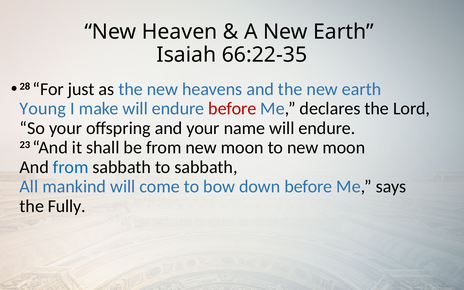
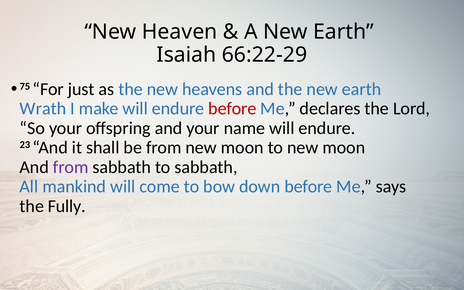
66:22-35: 66:22-35 -> 66:22-29 (265, 55)
28: 28 -> 75 (25, 86)
Young: Young -> Wrath (43, 109)
from colour: blue -> purple (71, 167)
